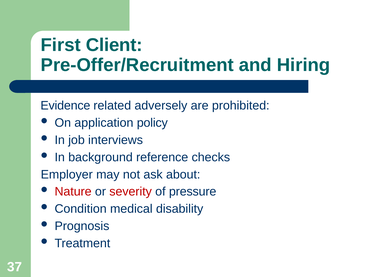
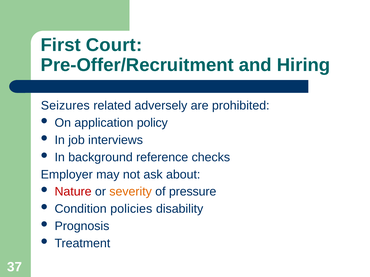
Client: Client -> Court (114, 45)
Evidence: Evidence -> Seizures (65, 106)
severity colour: red -> orange (131, 192)
medical: medical -> policies (131, 209)
